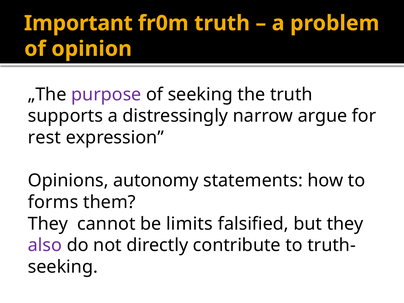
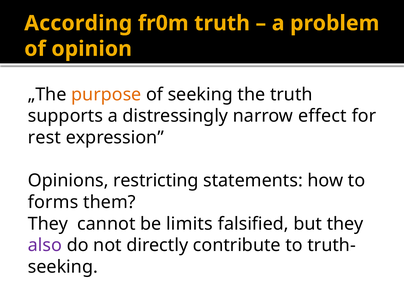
Important: Important -> According (78, 23)
purpose colour: purple -> orange (106, 95)
argue: argue -> effect (322, 116)
autonomy: autonomy -> restricting (156, 181)
